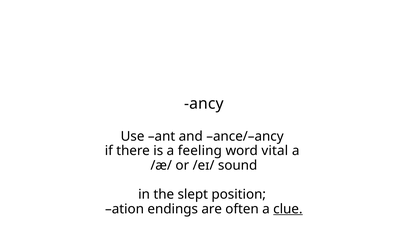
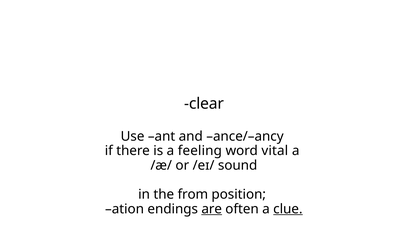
ancy: ancy -> clear (204, 104)
slept: slept -> from (193, 194)
are underline: none -> present (212, 209)
